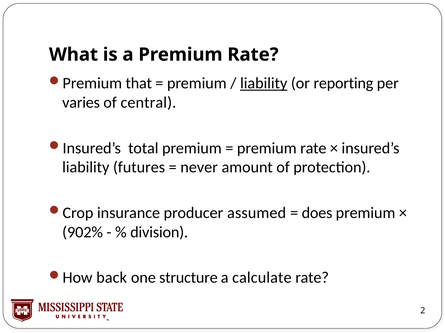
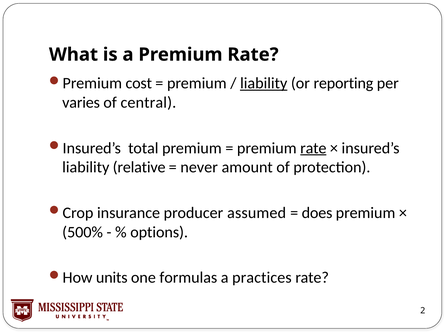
that: that -> cost (139, 83)
rate underline: none -> present (313, 148)
futures: futures -> relative (139, 168)
902%: 902% -> 500% (83, 233)
division: division -> options (159, 233)
back: back -> units (112, 278)
structure: structure -> formulas (188, 278)
calculate: calculate -> practices (262, 278)
